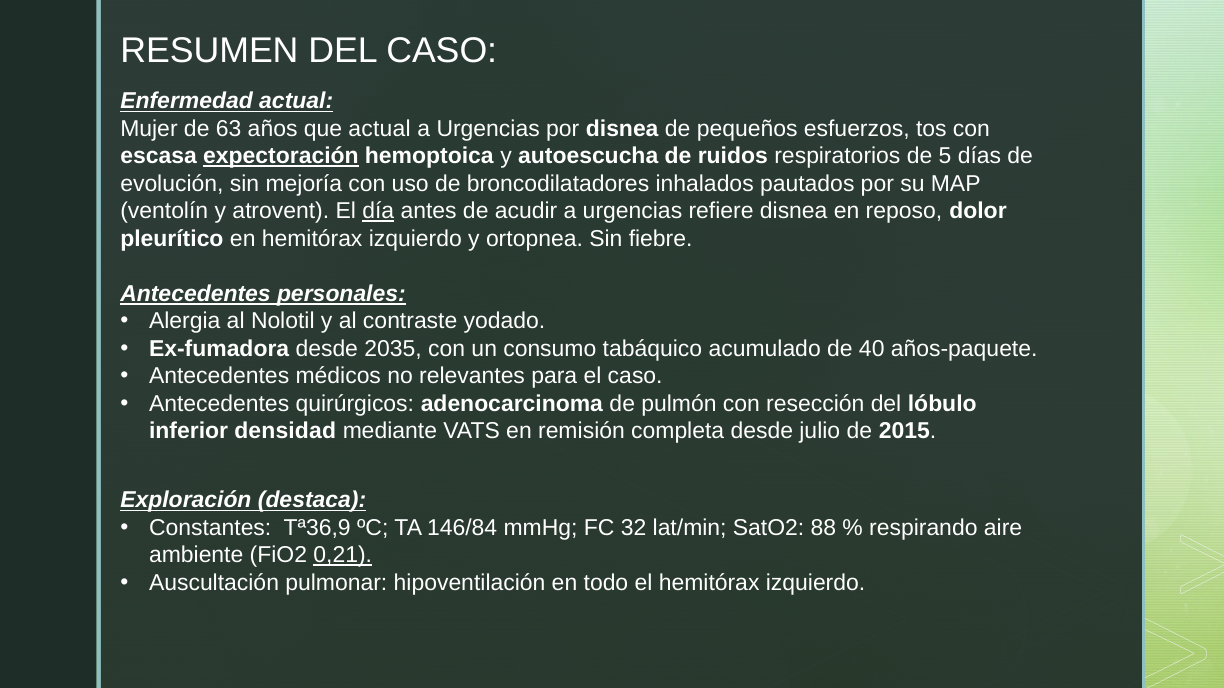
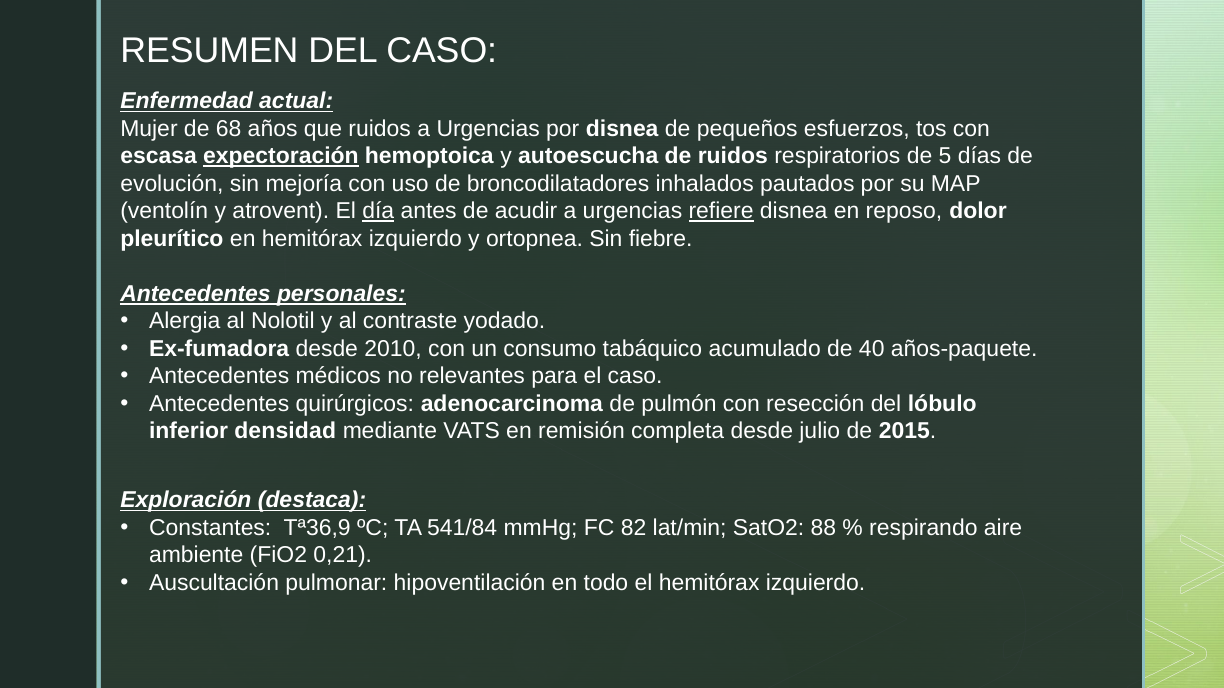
63: 63 -> 68 (229, 129)
que actual: actual -> ruidos (380, 129)
refiere underline: none -> present (721, 211)
2035: 2035 -> 2010 (393, 349)
146/84: 146/84 -> 541/84 (462, 528)
32: 32 -> 82 (634, 528)
0,21 underline: present -> none (343, 556)
